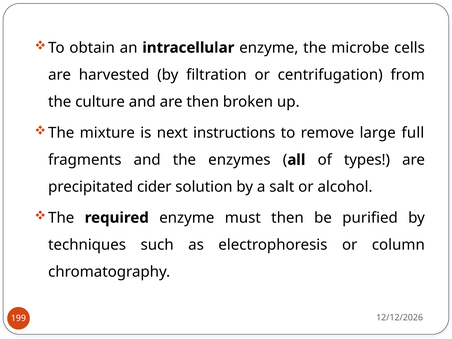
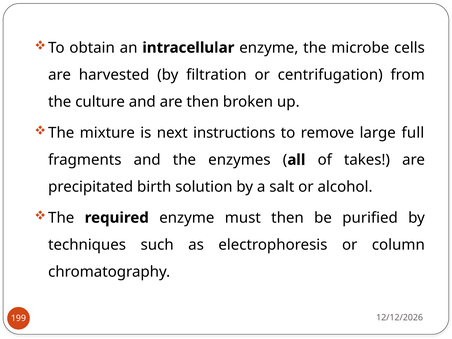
types: types -> takes (367, 160)
cider: cider -> birth (154, 187)
